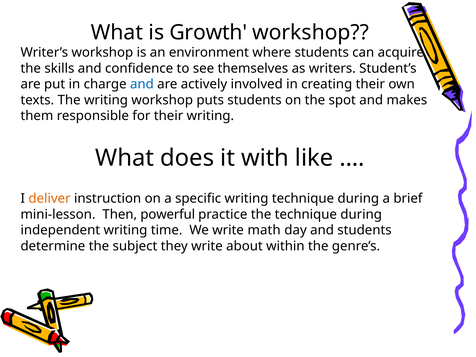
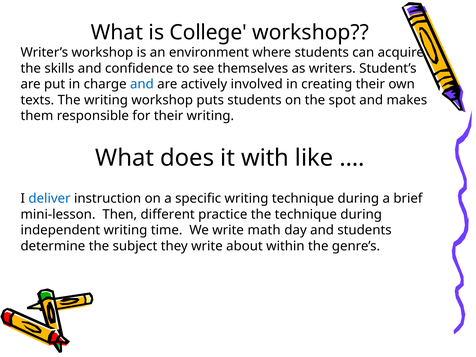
Growth: Growth -> College (208, 32)
deliver colour: orange -> blue (50, 198)
powerful: powerful -> different (168, 214)
